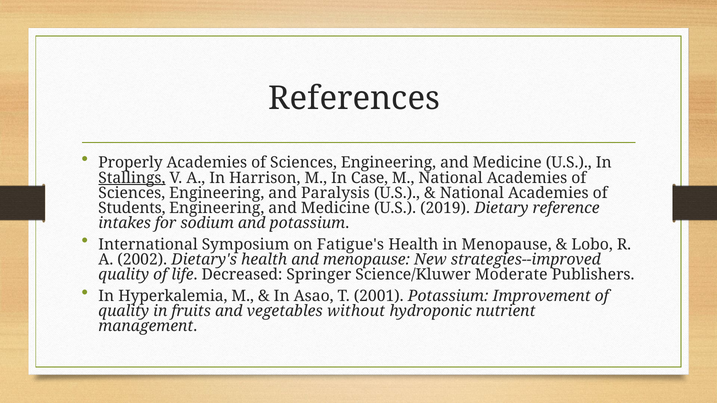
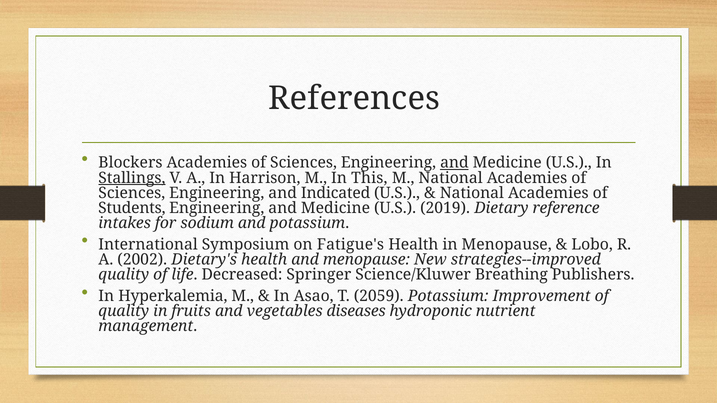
Properly: Properly -> Blockers (130, 163)
and underline: none -> present (454, 163)
Case: Case -> This (369, 178)
Paralysis: Paralysis -> Indicated (336, 193)
Moderate: Moderate -> Breathing (511, 275)
2001: 2001 -> 2059 (379, 296)
without: without -> diseases (356, 311)
